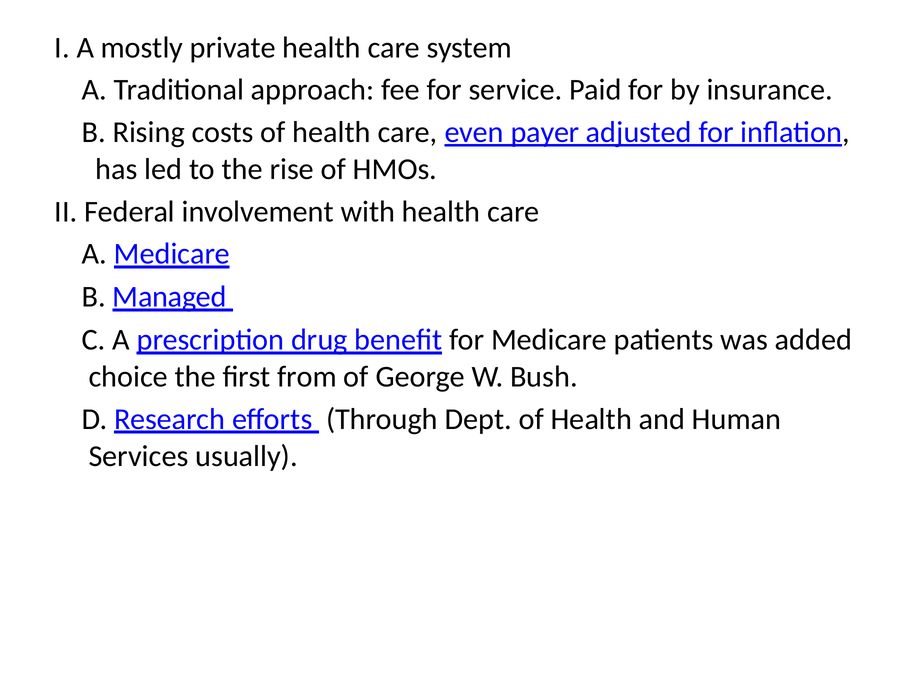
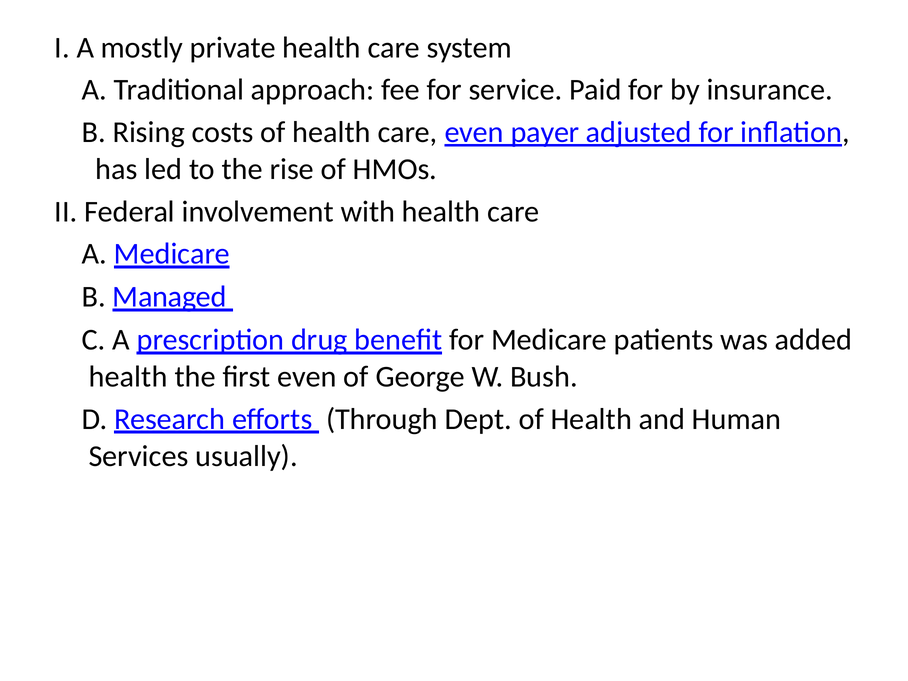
choice: choice -> health (128, 377)
first from: from -> even (307, 377)
